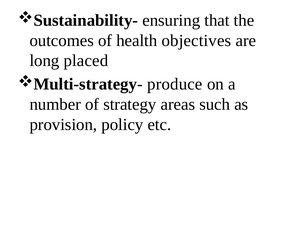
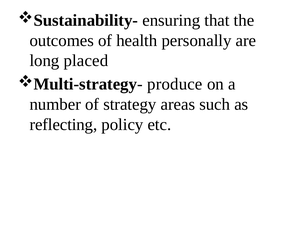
objectives: objectives -> personally (197, 41)
provision: provision -> reflecting (63, 125)
